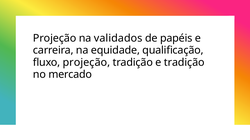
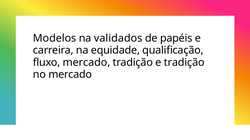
Projeção: Projeção -> Modelos (55, 38)
fluxo projeção: projeção -> mercado (86, 63)
